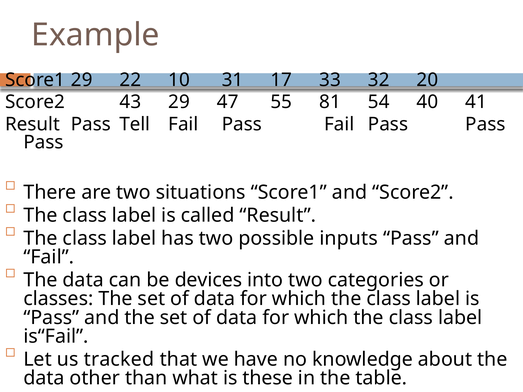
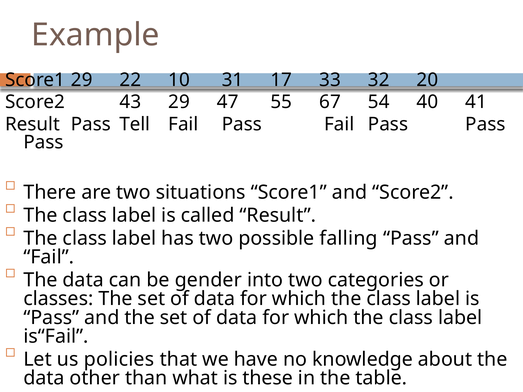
81: 81 -> 67 (330, 102)
inputs: inputs -> falling (349, 238)
devices: devices -> gender (208, 280)
tracked: tracked -> policies (119, 360)
